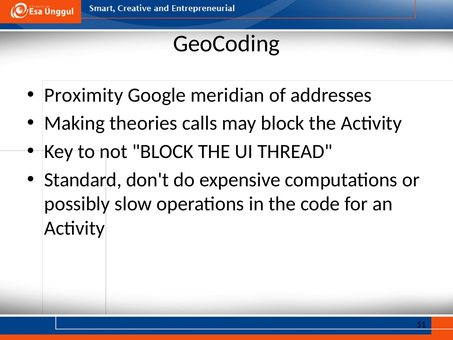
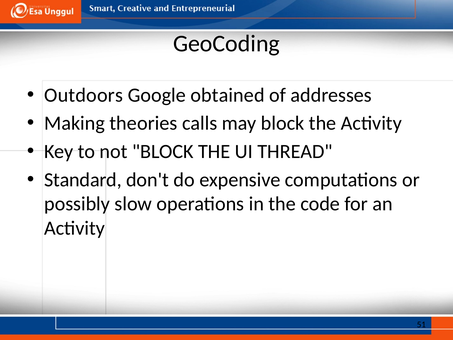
Proximity: Proximity -> Outdoors (84, 95)
meridian: meridian -> obtained (227, 95)
